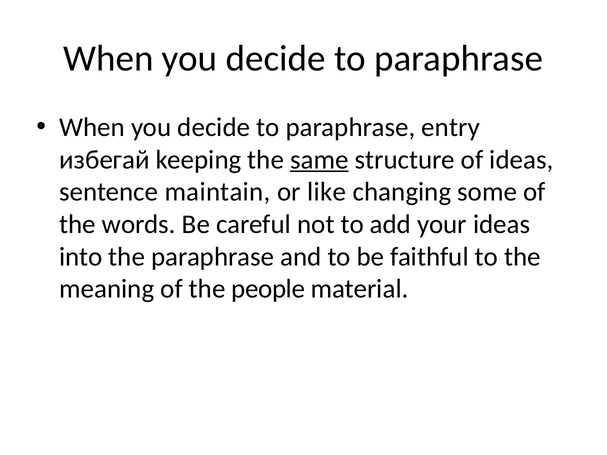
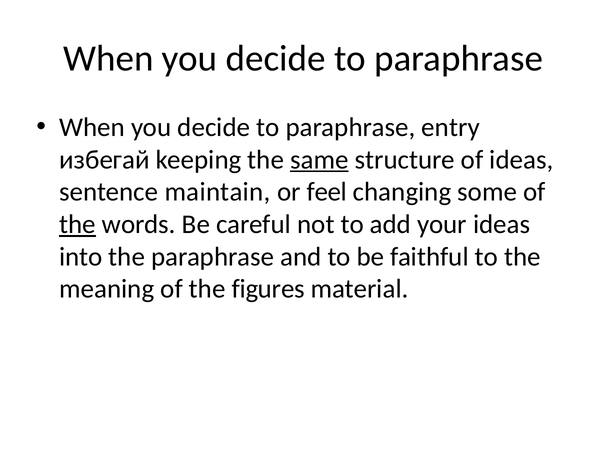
like: like -> feel (327, 192)
the underline: none -> present (77, 224)
people: people -> figures (268, 289)
